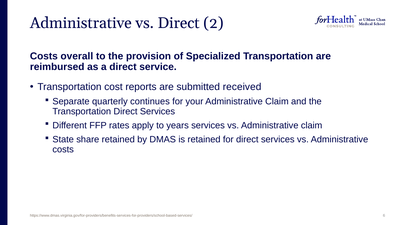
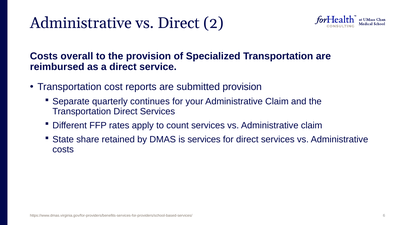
submitted received: received -> provision (242, 87)
years: years -> count (178, 125)
is retained: retained -> services (204, 139)
